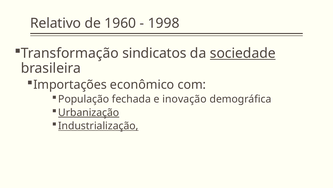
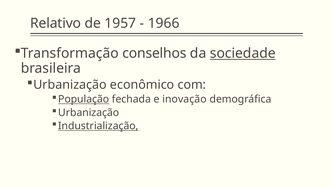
1960: 1960 -> 1957 (120, 23)
1998: 1998 -> 1966 (164, 23)
sindicatos: sindicatos -> conselhos (154, 53)
Importações: Importações -> Urbanização (70, 84)
População underline: none -> present (84, 99)
Urbanização underline: present -> none (89, 112)
